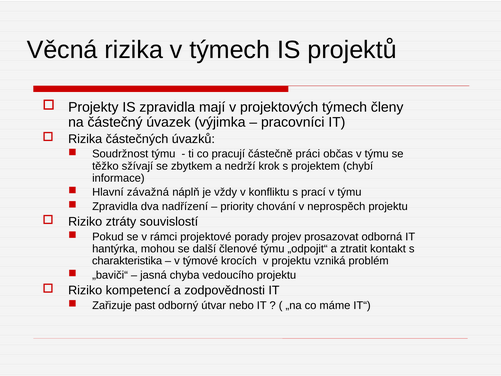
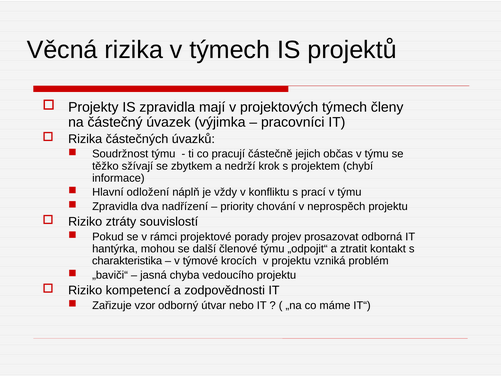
práci: práci -> jejich (308, 154)
závažná: závažná -> odložení (148, 192)
past: past -> vzor (145, 305)
